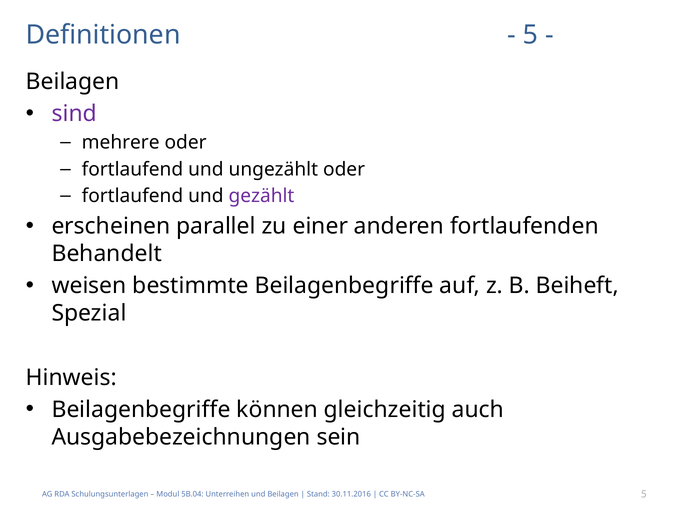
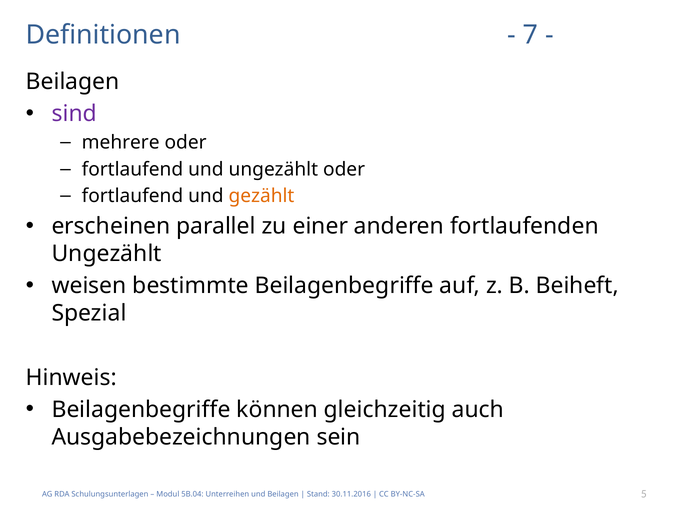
5: 5 -> 7 (531, 35)
gezählt colour: purple -> orange (261, 196)
Behandelt: Behandelt -> Ungezählt (107, 254)
